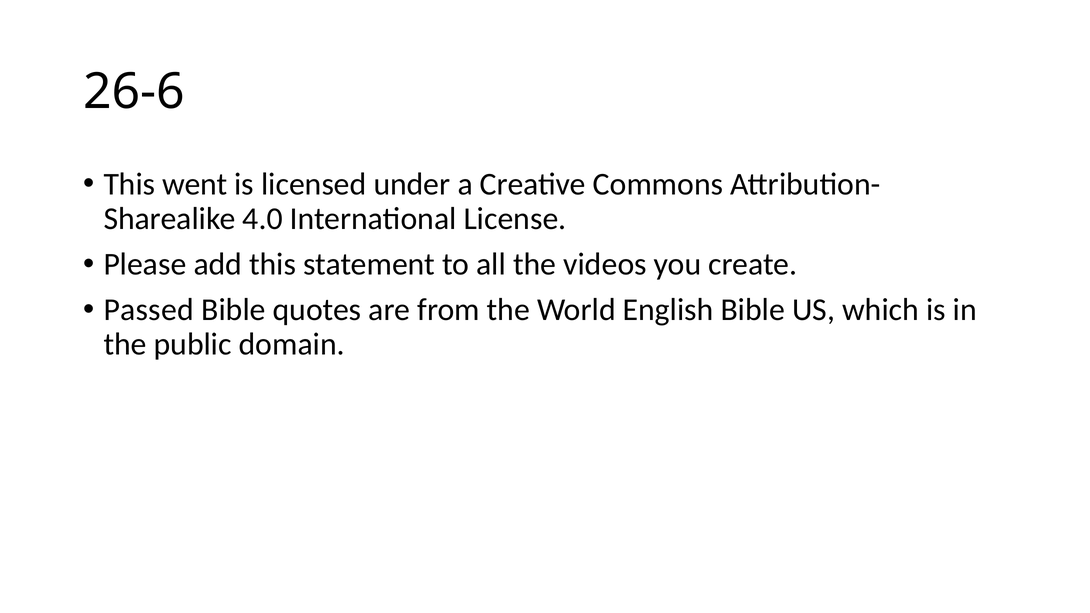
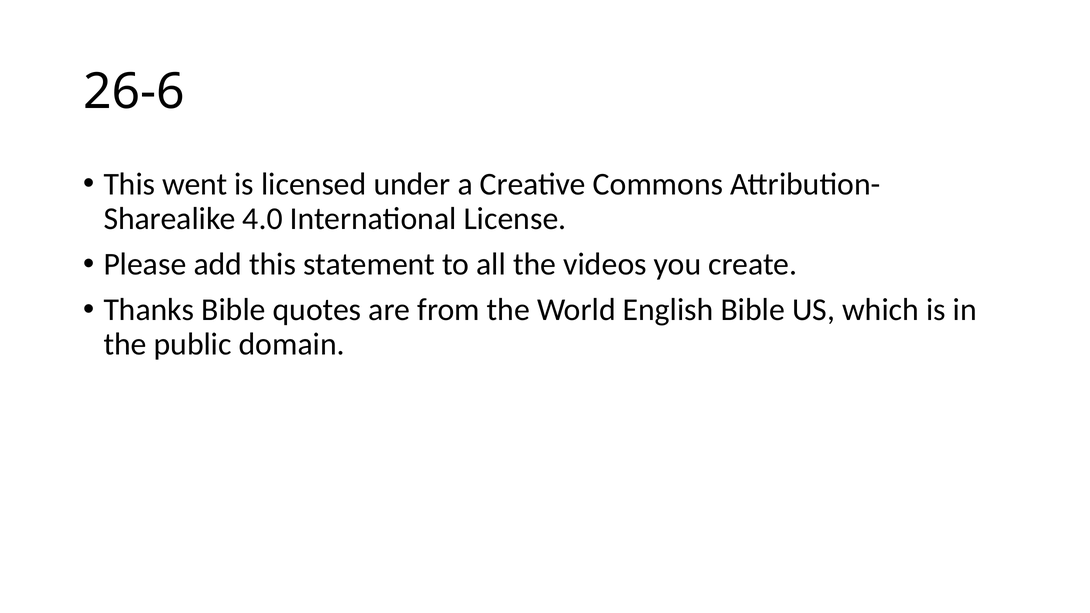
Passed: Passed -> Thanks (149, 310)
